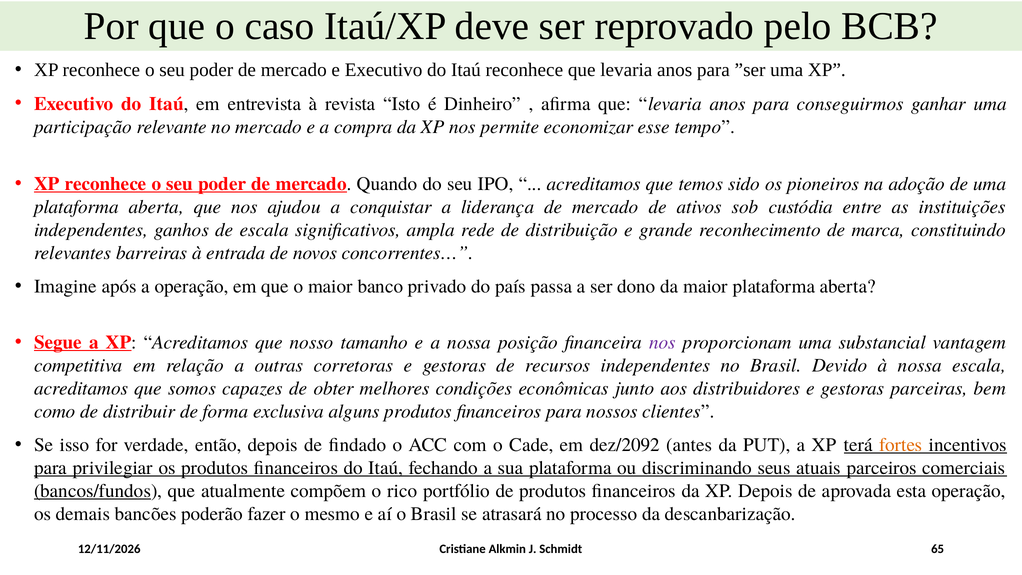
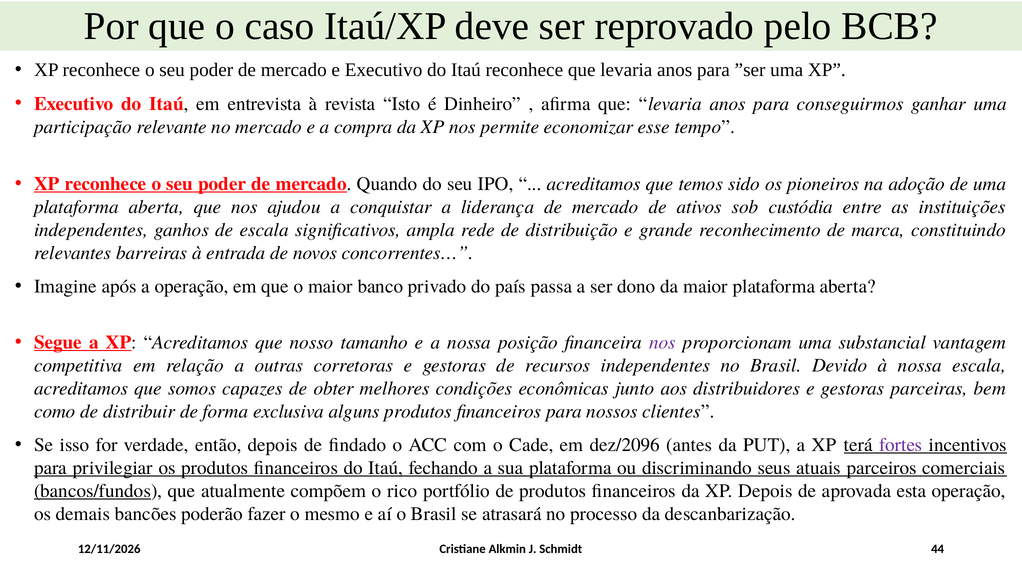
dez/2092: dez/2092 -> dez/2096 (625, 445)
fortes colour: orange -> purple (901, 445)
65: 65 -> 44 (938, 549)
